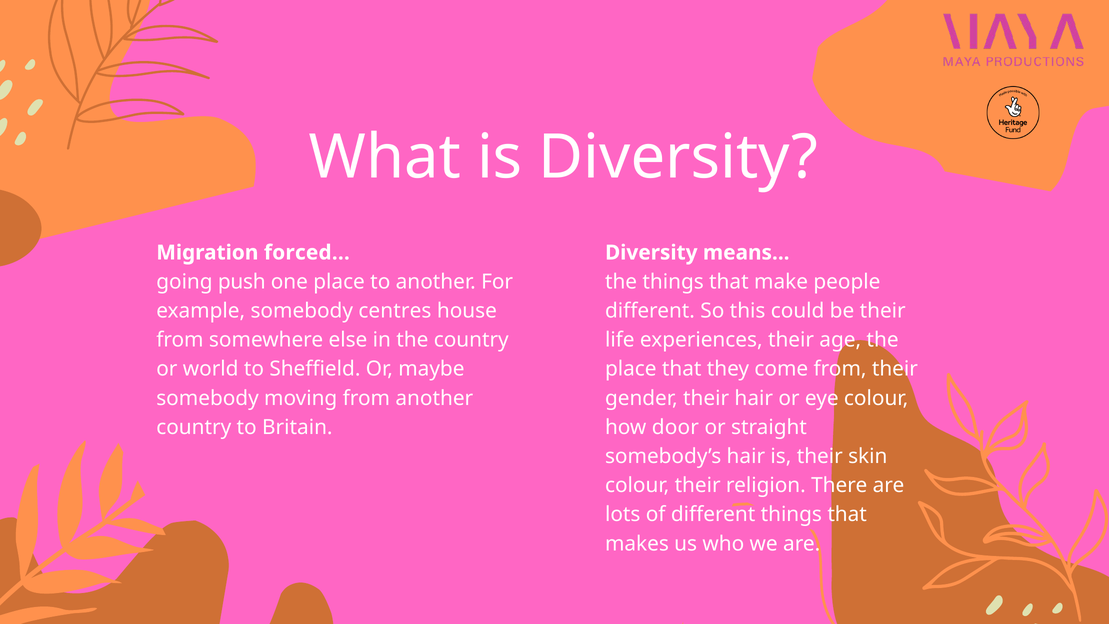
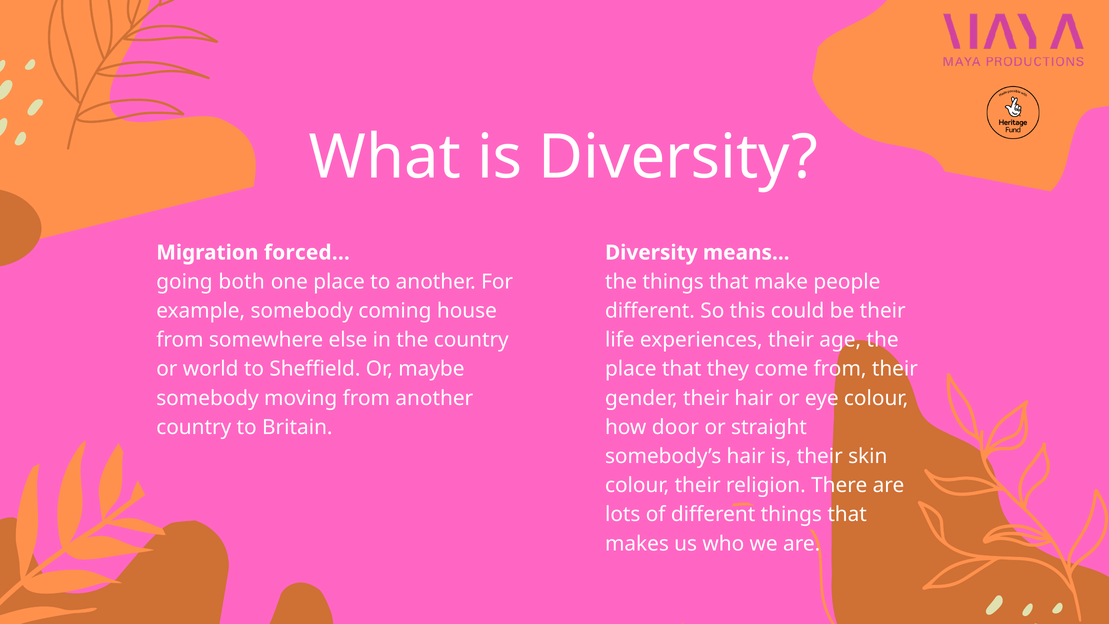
push: push -> both (242, 282)
centres: centres -> coming (395, 311)
